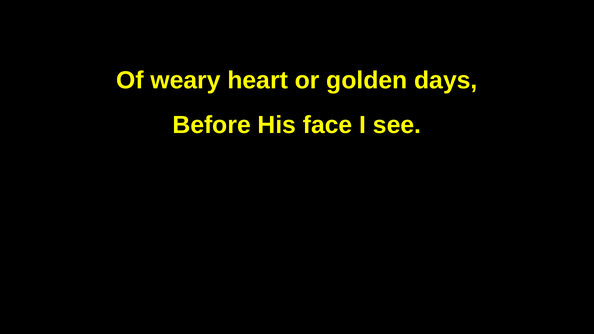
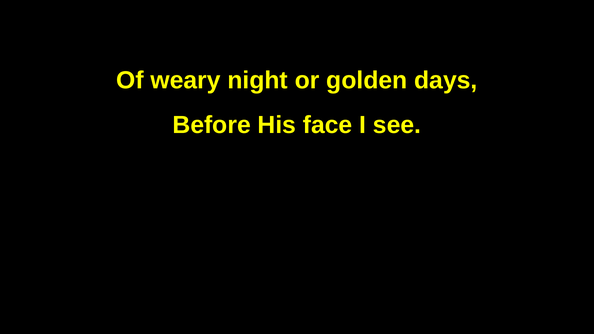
heart: heart -> night (258, 80)
